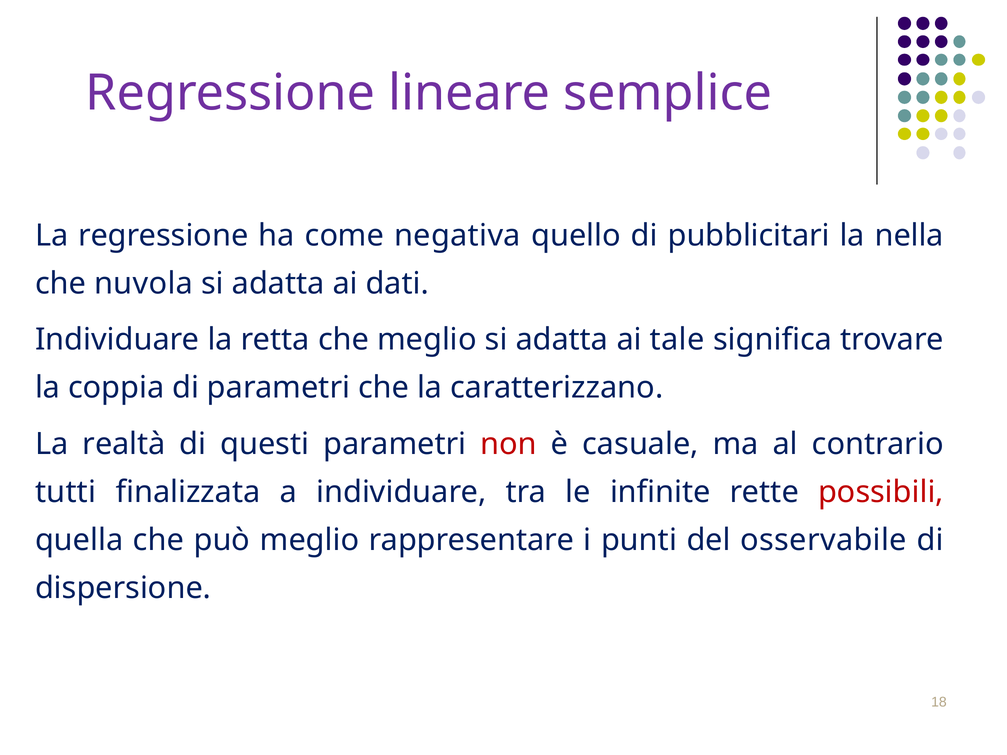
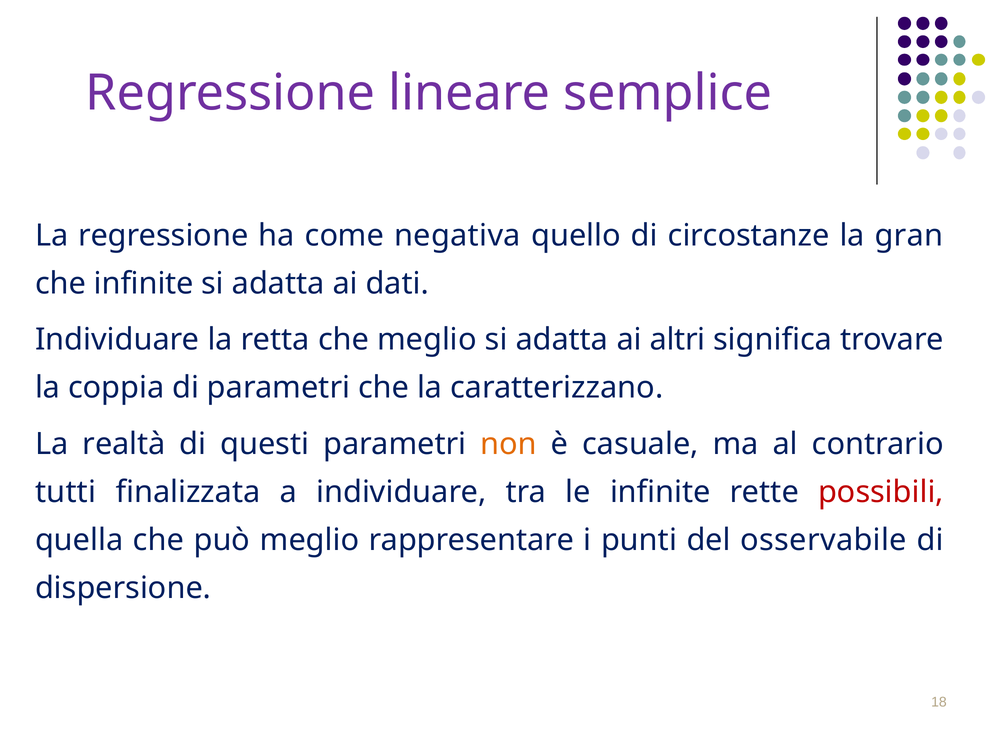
pubblicitari: pubblicitari -> circostanze (749, 236)
nella: nella -> gran (909, 236)
che nuvola: nuvola -> infinite (144, 284)
tale: tale -> altri (678, 340)
non colour: red -> orange (509, 444)
